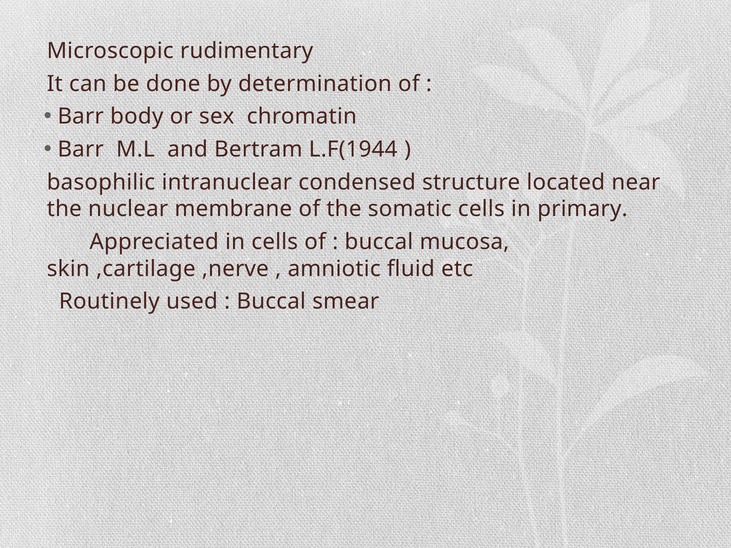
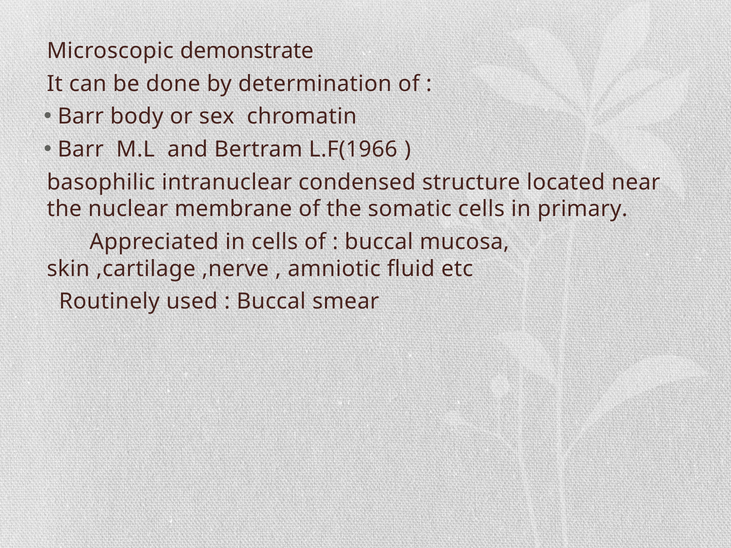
rudimentary: rudimentary -> demonstrate (247, 51)
L.F(1944: L.F(1944 -> L.F(1966 (353, 150)
